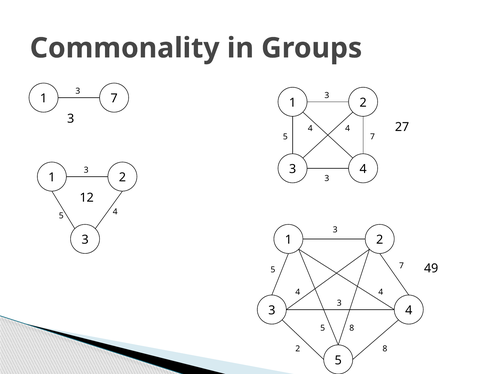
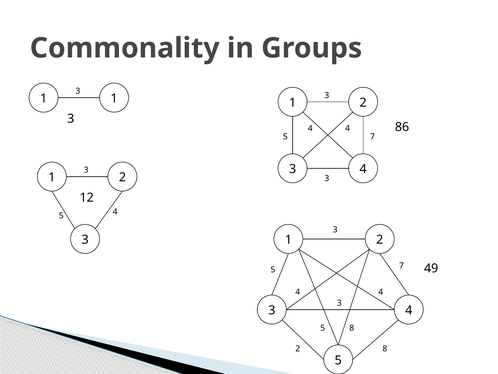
1 7: 7 -> 1 (114, 98)
27: 27 -> 86 (402, 127)
